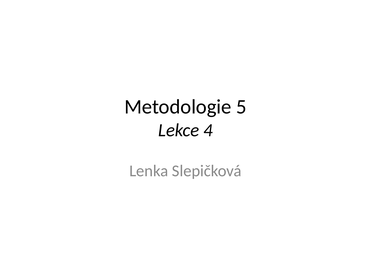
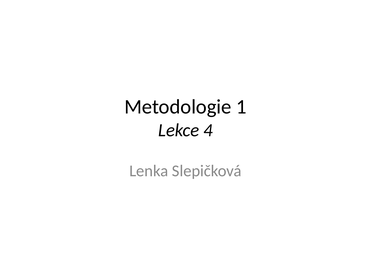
5: 5 -> 1 (241, 107)
